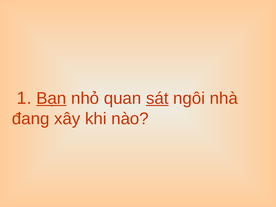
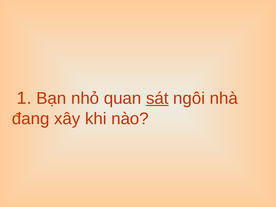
Bạn underline: present -> none (51, 98)
